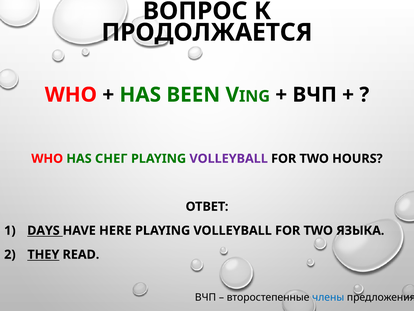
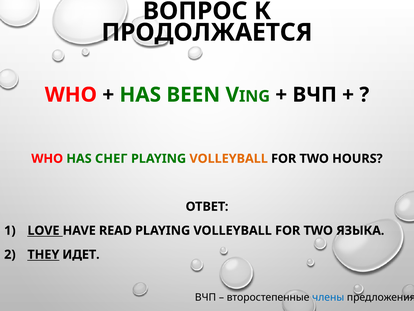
VOLLEYBALL colour: purple -> orange (229, 158)
DAYS: DAYS -> LOVE (43, 230)
HERE: HERE -> READ (115, 230)
READ: READ -> ИДЕТ (81, 254)
